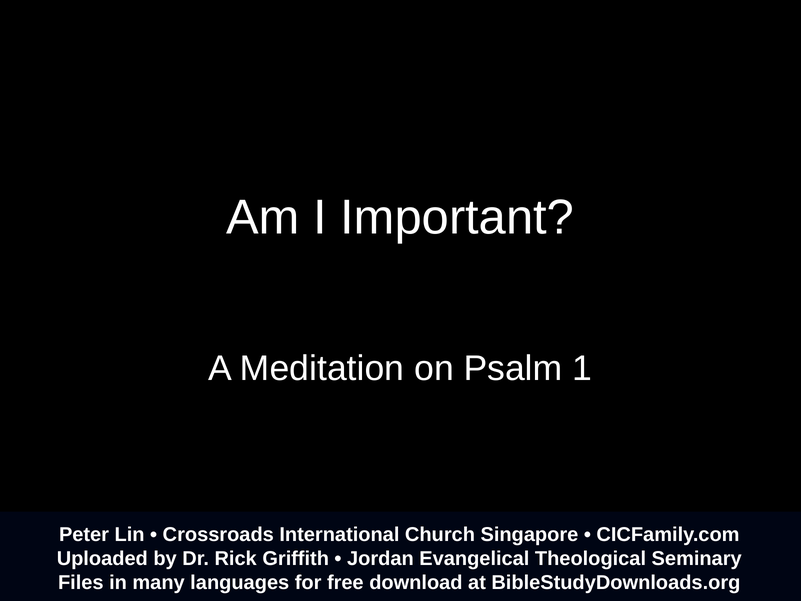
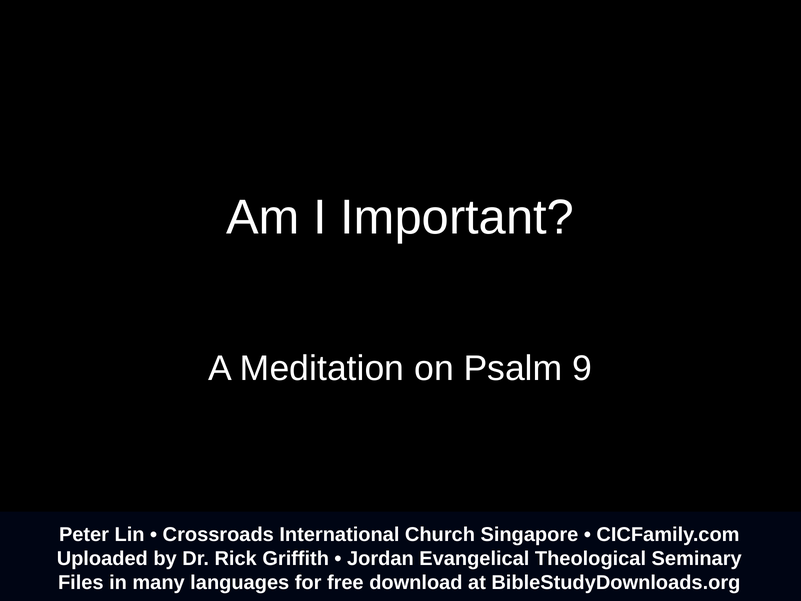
1: 1 -> 9 (582, 368)
